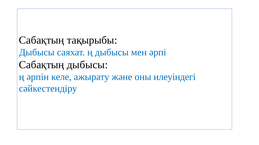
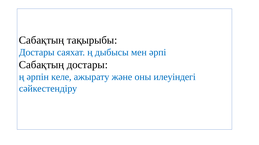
Дыбысы: Дыбысы -> Достары (37, 53)
Сабақтың дыбысы: дыбысы -> достары (87, 65)
